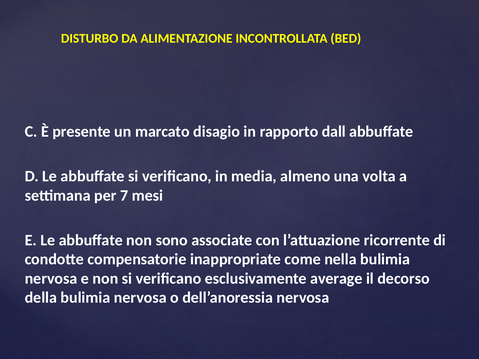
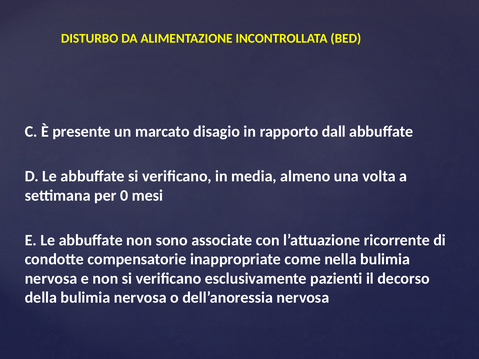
7: 7 -> 0 (124, 196)
average: average -> pazienti (336, 279)
